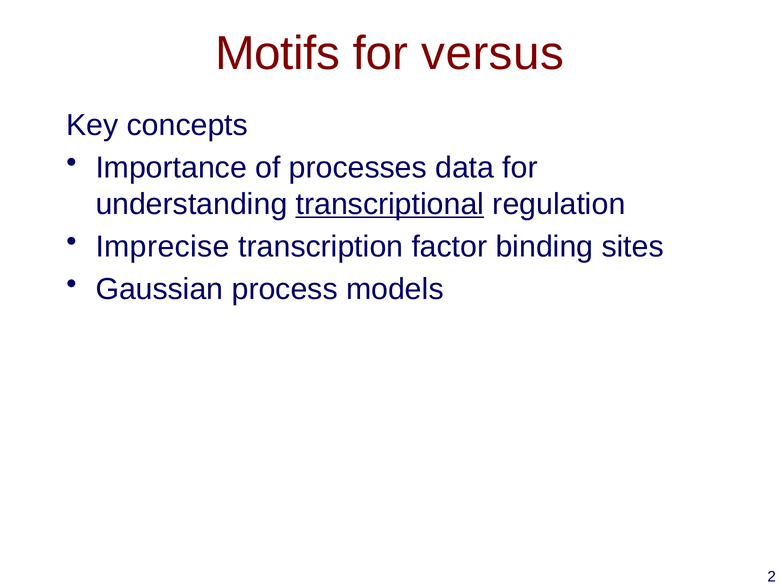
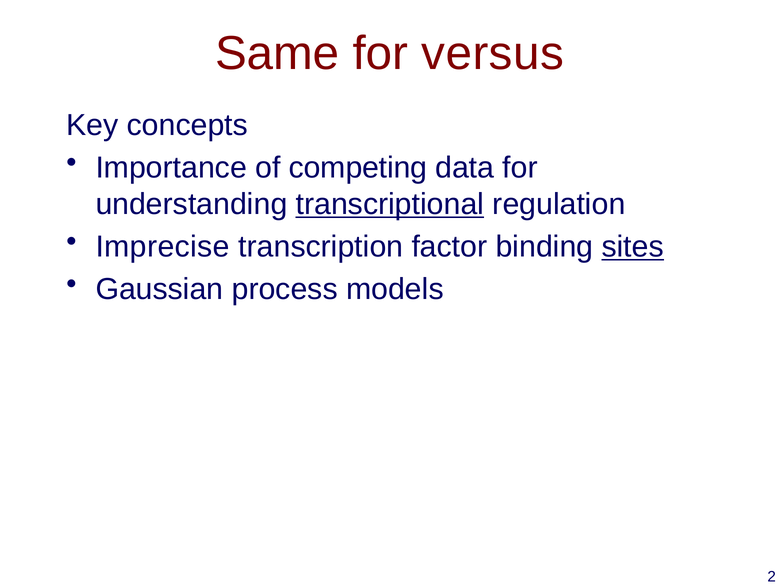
Motifs: Motifs -> Same (277, 54)
processes: processes -> competing (358, 168)
sites underline: none -> present (633, 247)
